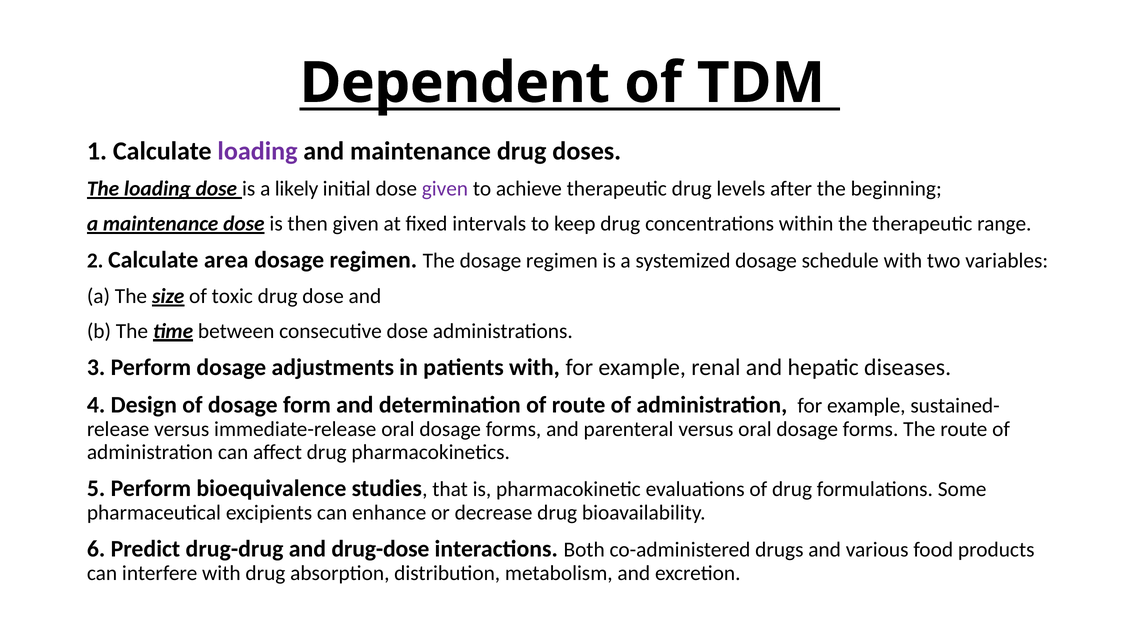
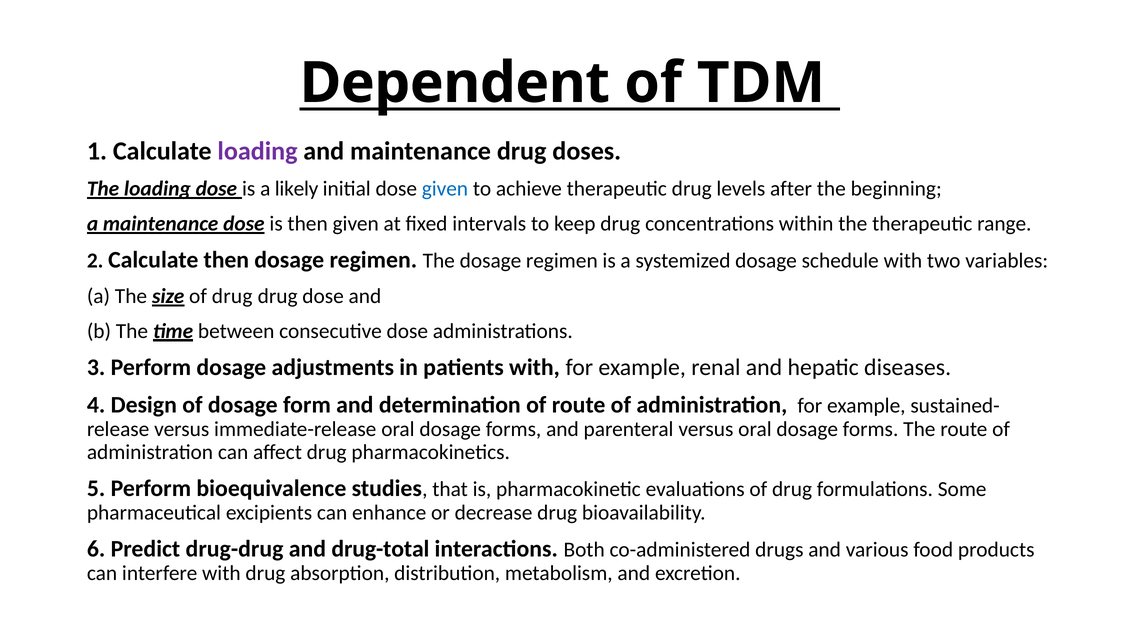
given colour: purple -> blue (445, 189)
Calculate area: area -> then (226, 260)
size of toxic: toxic -> drug (232, 296)
drug-dose: drug-dose -> drug-total (380, 549)
